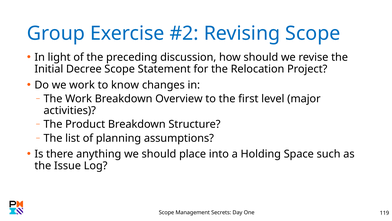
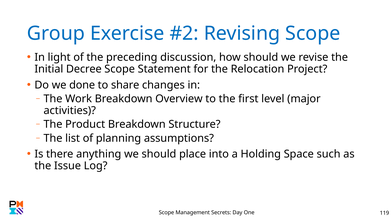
we work: work -> done (82, 85)
know: know -> share (125, 85)
